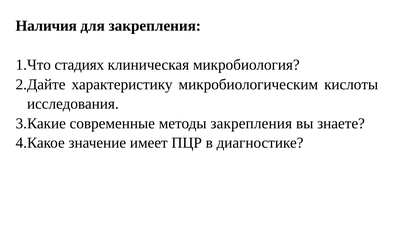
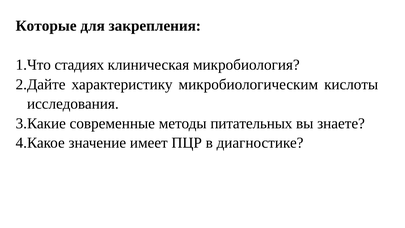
Наличия: Наличия -> Которые (46, 26)
методы закрепления: закрепления -> питательных (251, 123)
